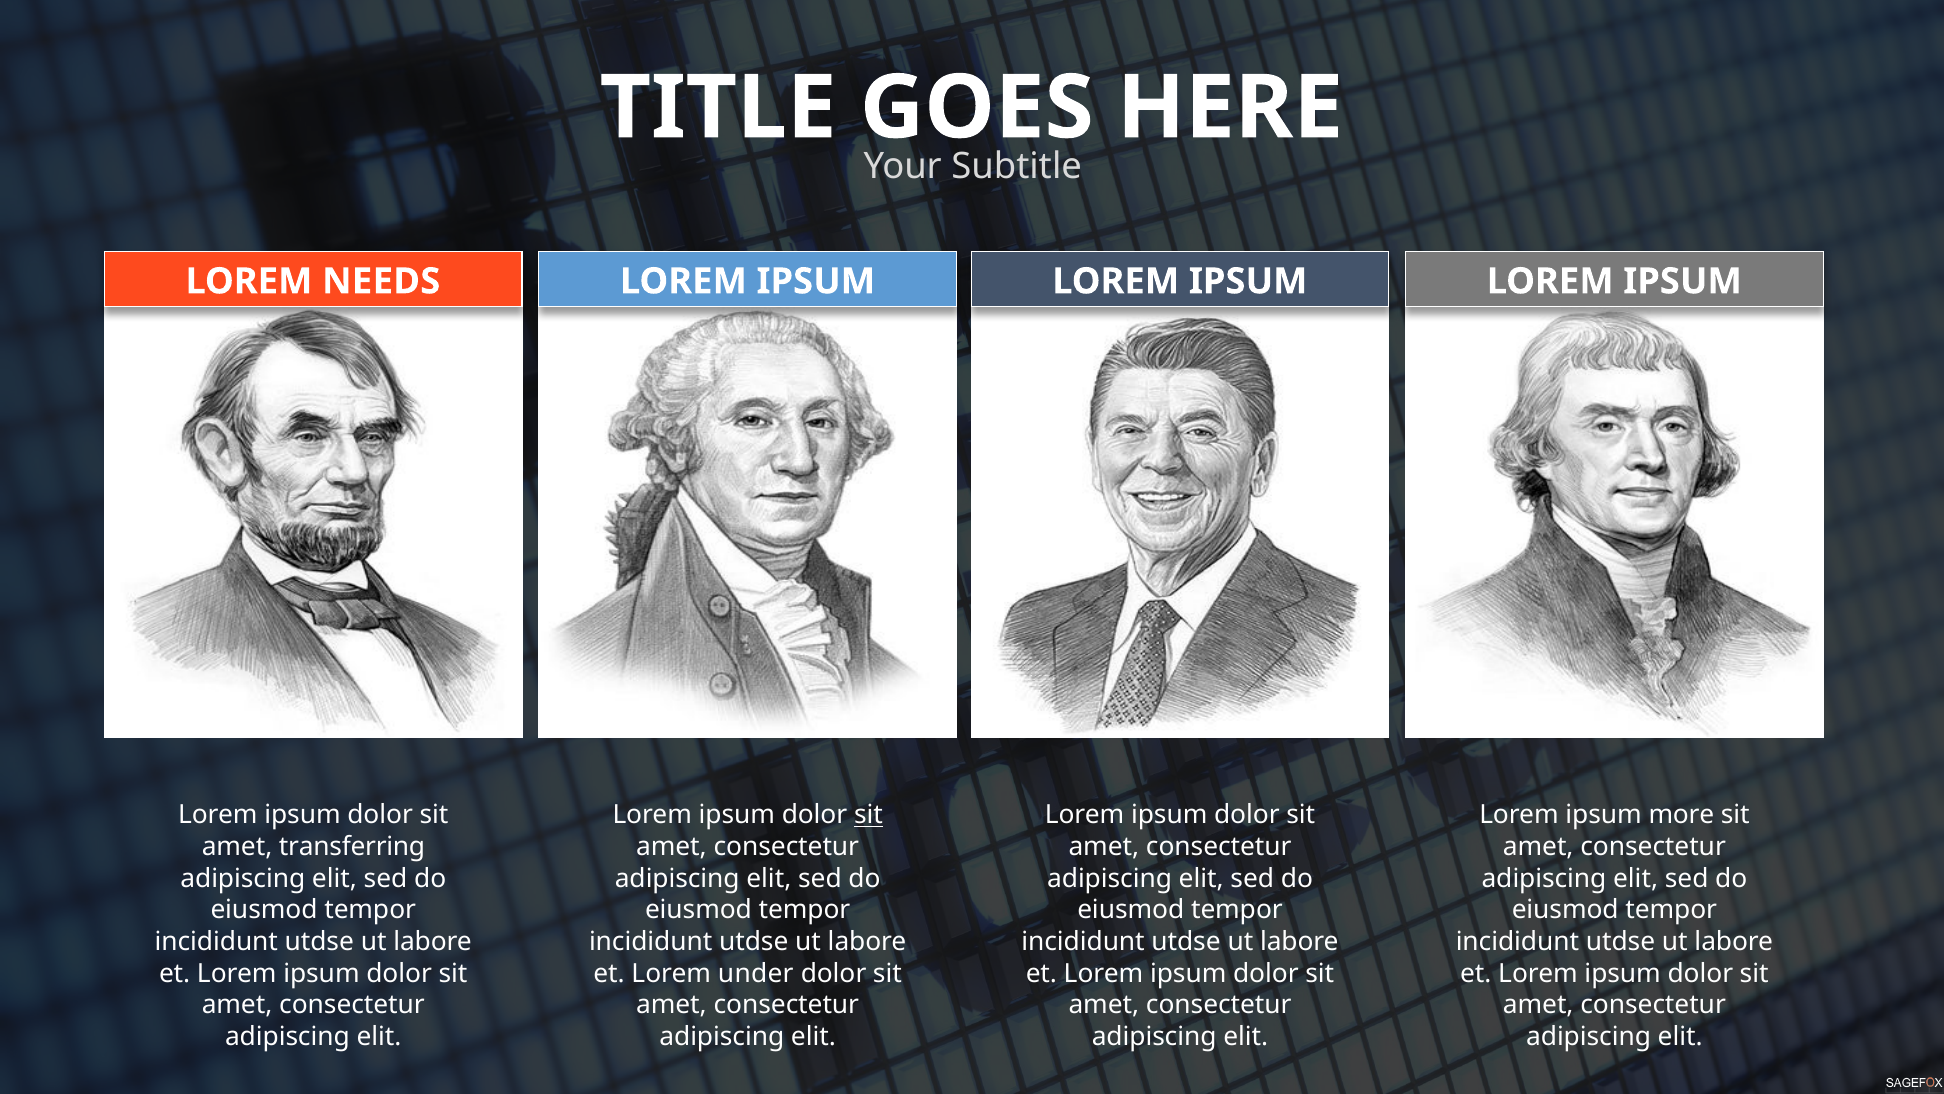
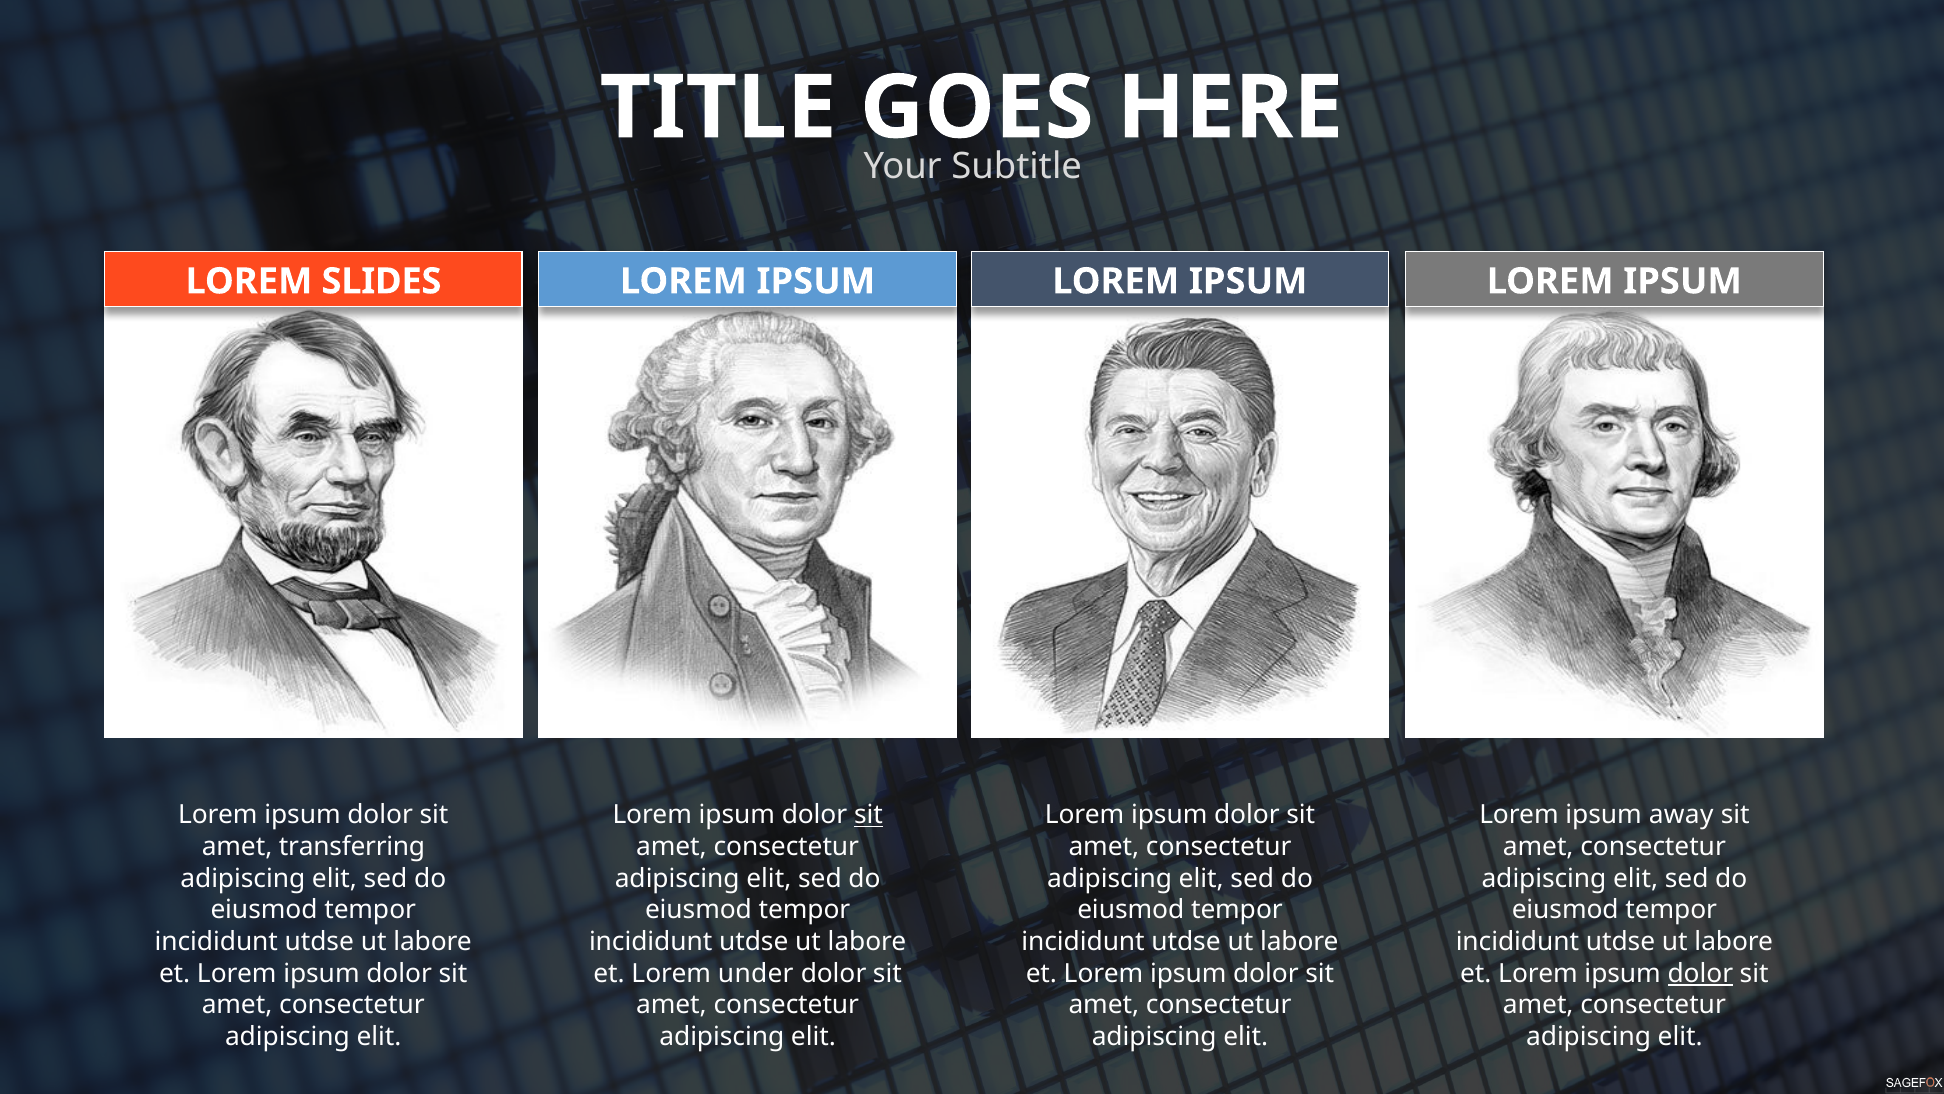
NEEDS: NEEDS -> SLIDES (381, 281)
more: more -> away (1681, 815)
dolor underline: none -> present (1700, 973)
